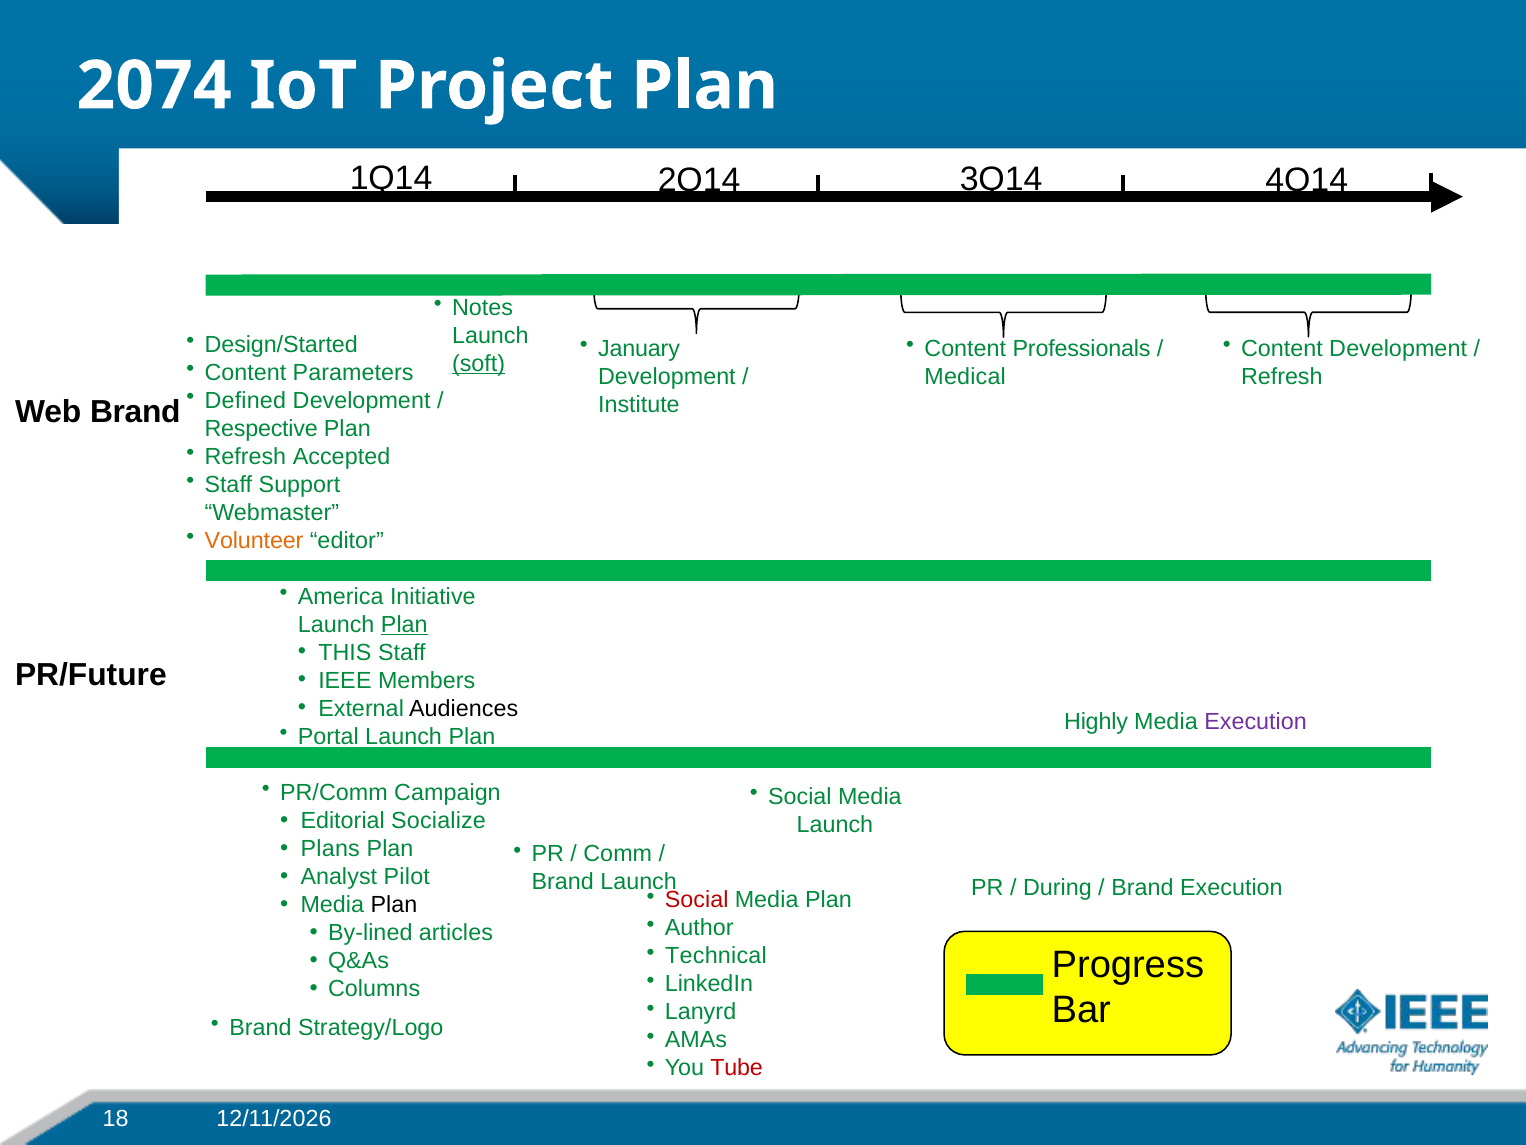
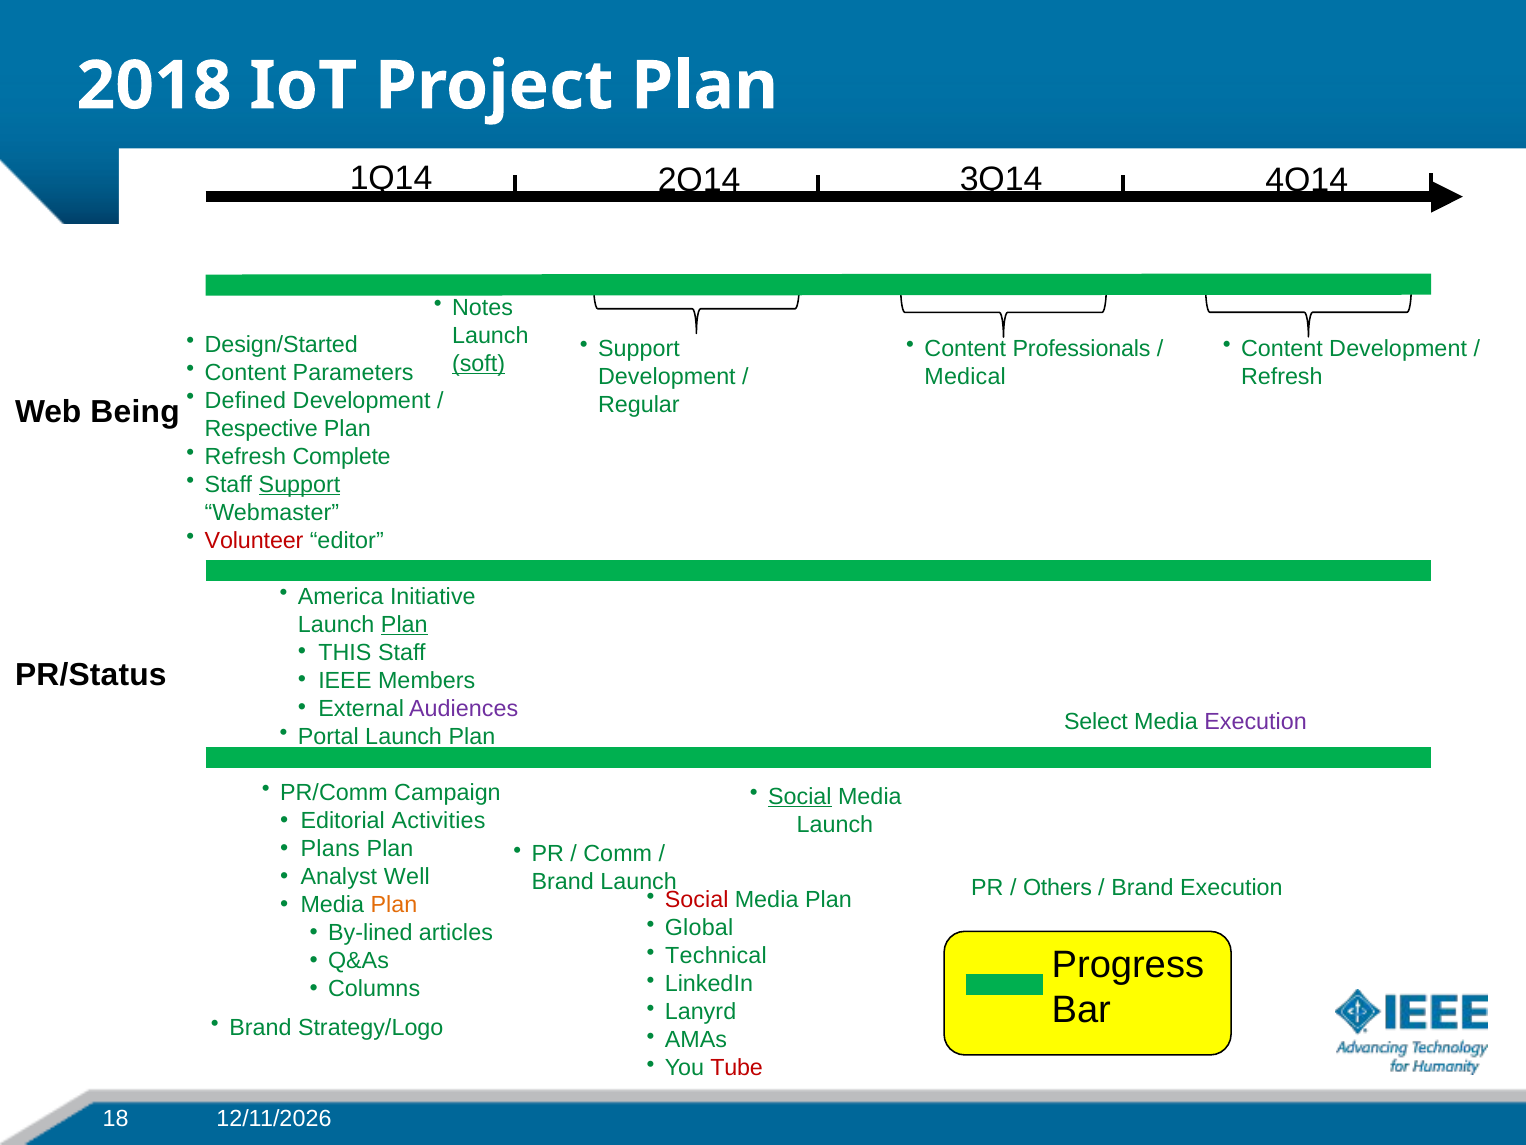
2074: 2074 -> 2018 (154, 86)
January: January -> Support (639, 349)
Institute: Institute -> Regular (639, 405)
Web Brand: Brand -> Being (135, 412)
Accepted: Accepted -> Complete (342, 456)
Support underline: none -> present (300, 484)
Volunteer colour: orange -> red (254, 540)
PR/Future: PR/Future -> PR/Status (91, 674)
Audiences colour: black -> purple (464, 708)
Highly: Highly -> Select (1096, 722)
Social underline: none -> present (800, 796)
Socialize: Socialize -> Activities (439, 820)
Pilot: Pilot -> Well (407, 876)
During: During -> Others (1057, 888)
Plan colour: black -> orange (394, 904)
Author: Author -> Global (699, 928)
